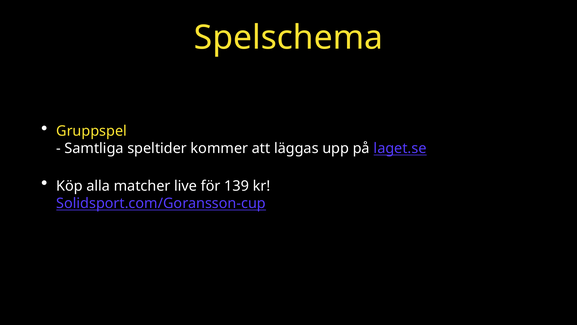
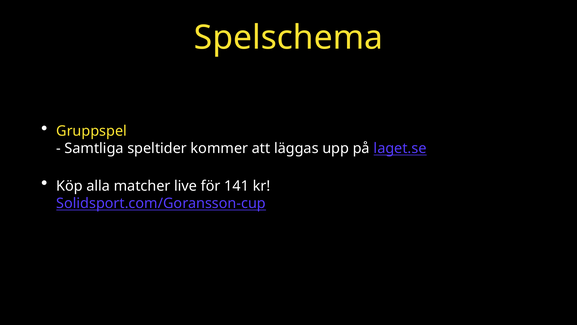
139: 139 -> 141 (237, 186)
